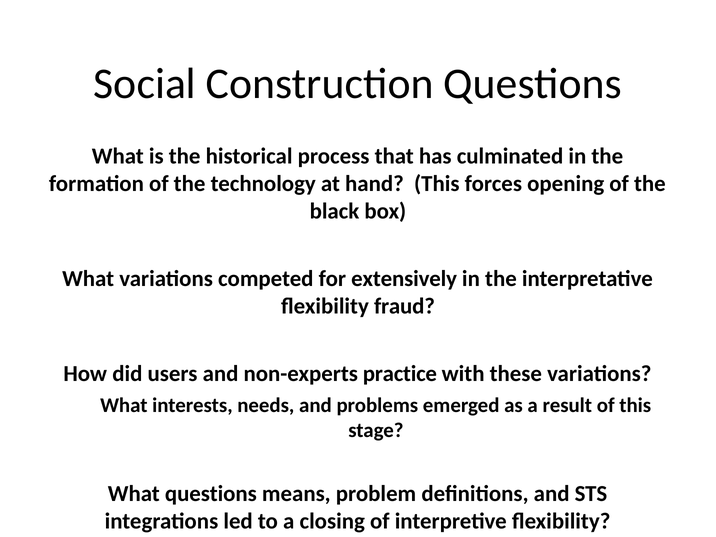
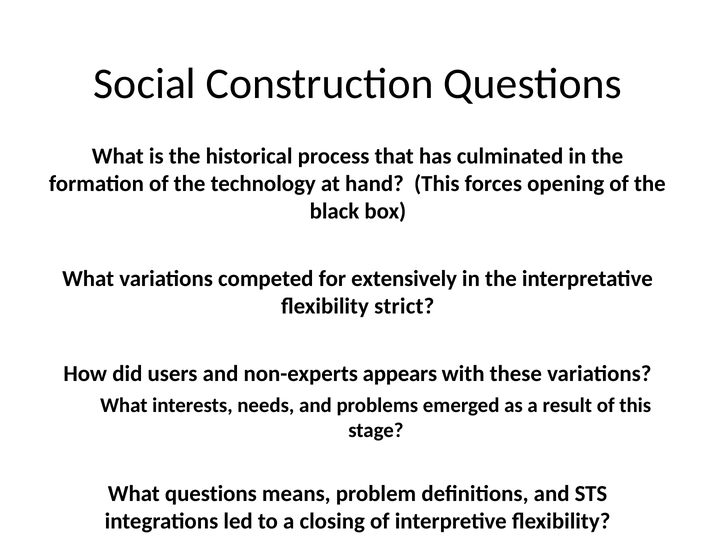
fraud: fraud -> strict (404, 306)
practice: practice -> appears (400, 374)
